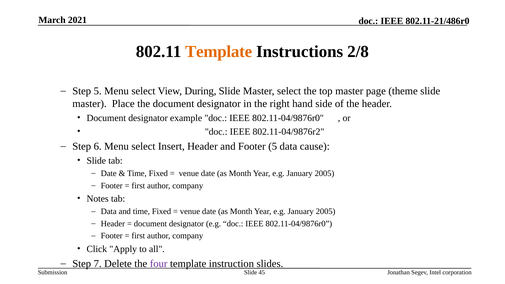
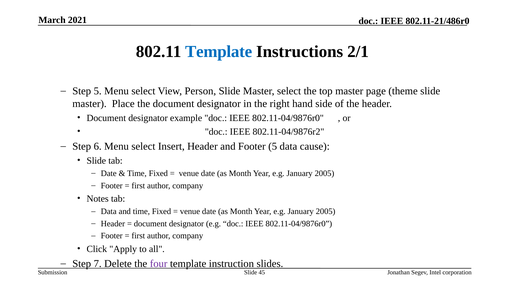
Template colour: orange -> blue (219, 52)
2/8: 2/8 -> 2/1 (358, 52)
During: During -> Person (200, 91)
